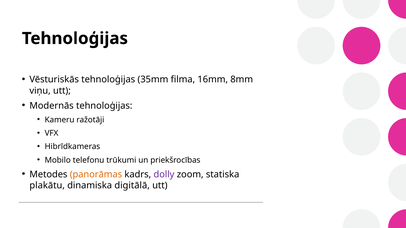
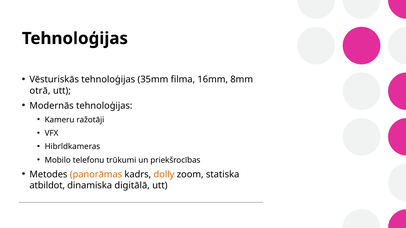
viņu: viņu -> otrā (40, 91)
dolly colour: purple -> orange (164, 175)
plakātu: plakātu -> atbildot (47, 186)
